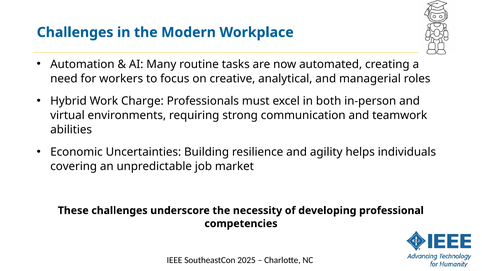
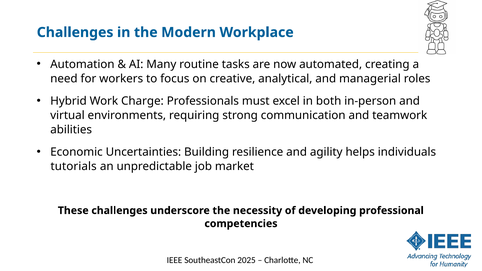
covering: covering -> tutorials (74, 166)
